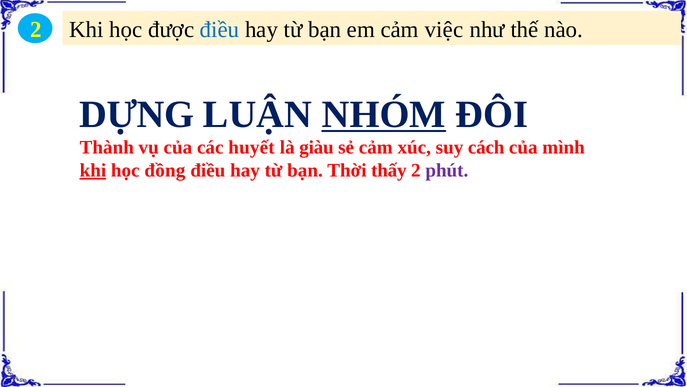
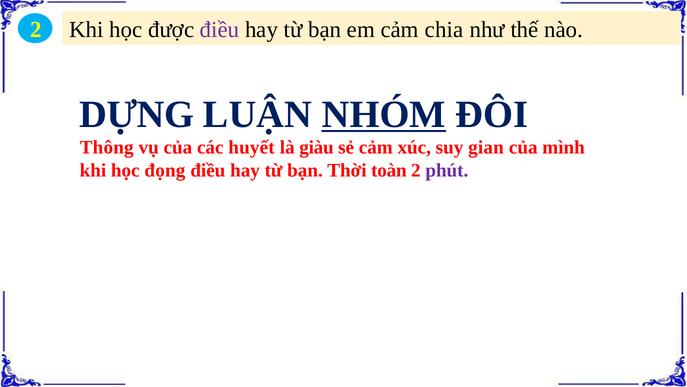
điều colour: blue -> purple (220, 30)
việc: việc -> chia (444, 30)
Thành: Thành -> Thông (107, 147)
cách: cách -> gian (486, 147)
khi underline: present -> none (93, 170)
đồng: đồng -> đọng (165, 170)
thấy: thấy -> toàn (389, 170)
